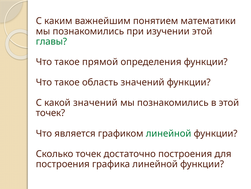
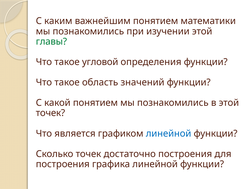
прямой: прямой -> угловой (100, 62)
какой значений: значений -> понятием (95, 102)
линейной colour: green -> blue (169, 133)
